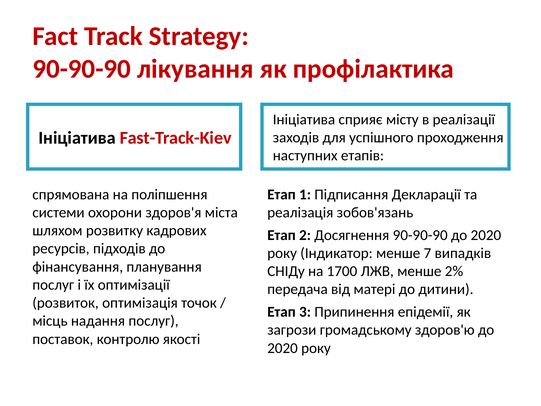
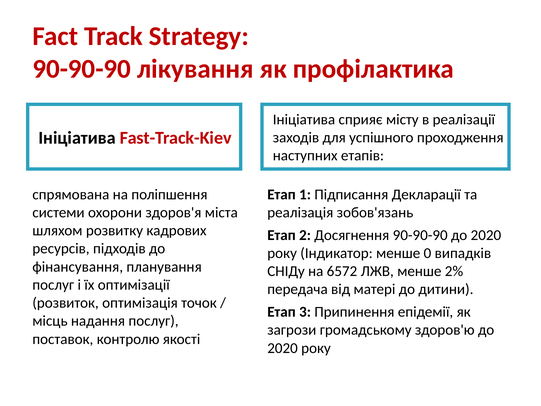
7: 7 -> 0 (427, 253)
1700: 1700 -> 6572 (342, 271)
